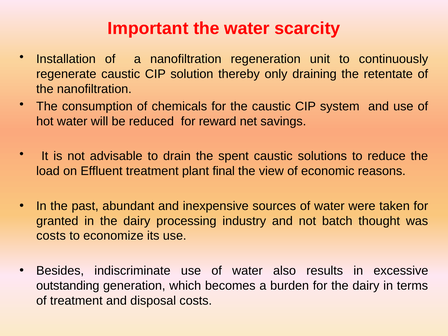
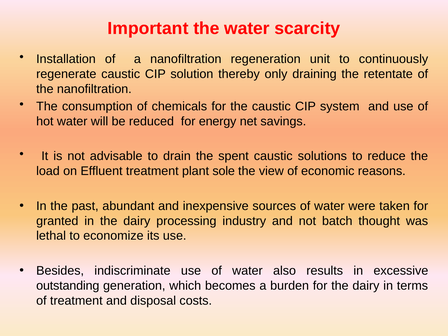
reward: reward -> energy (218, 121)
final: final -> sole (224, 171)
costs: costs -> lethal (51, 236)
